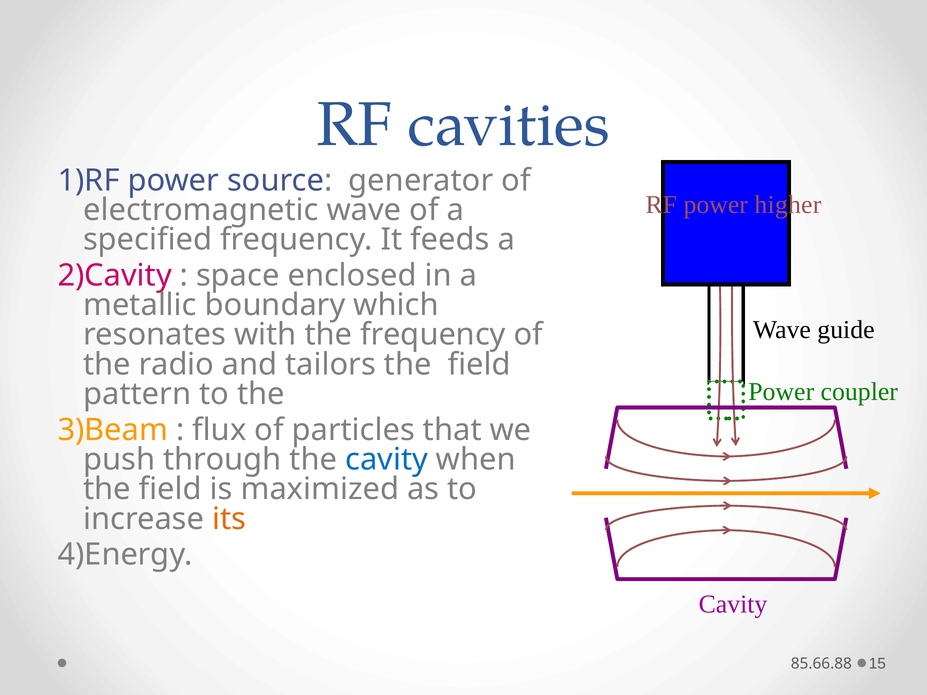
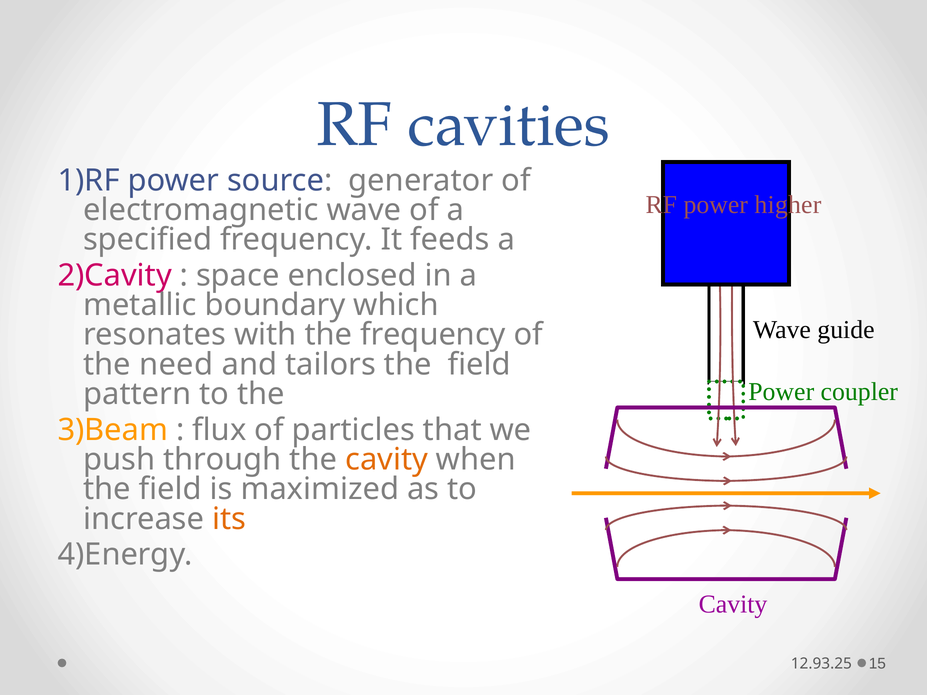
radio: radio -> need (176, 365)
cavity colour: blue -> orange (387, 460)
85.66.88: 85.66.88 -> 12.93.25 (821, 664)
